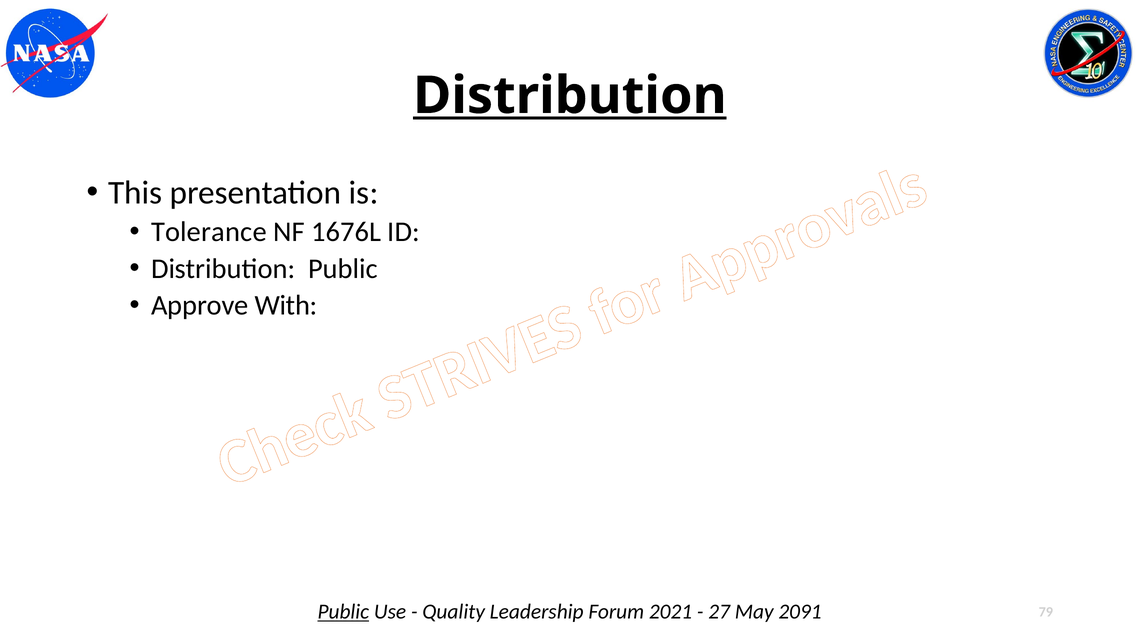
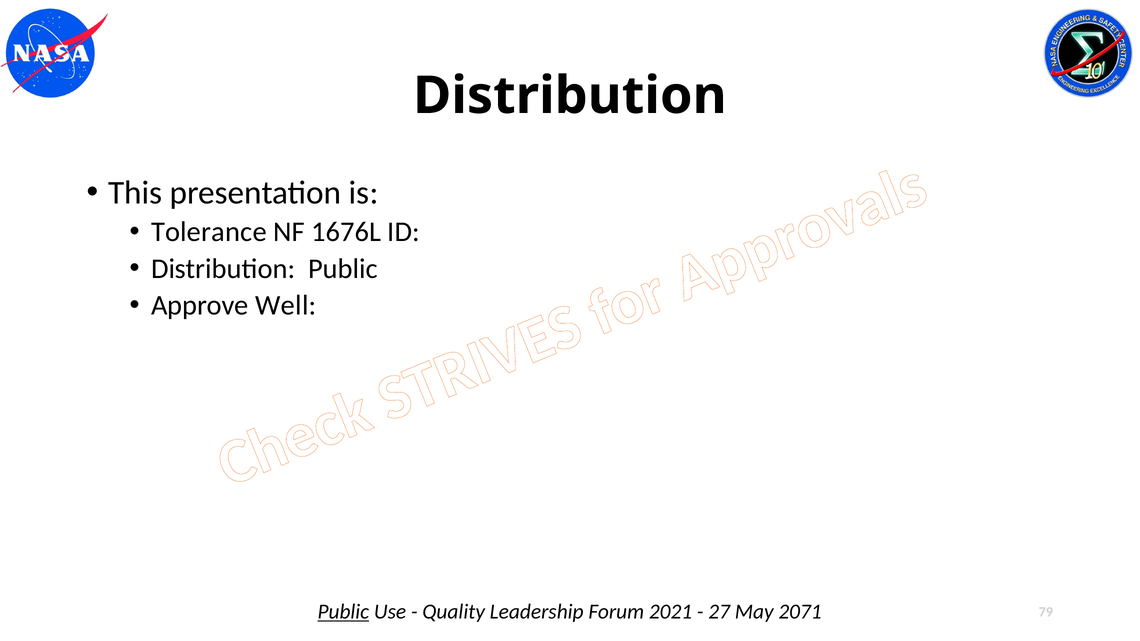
Distribution underline: present -> none (570, 96)
With: With -> Well (286, 305)
2091: 2091 -> 2071 (800, 612)
